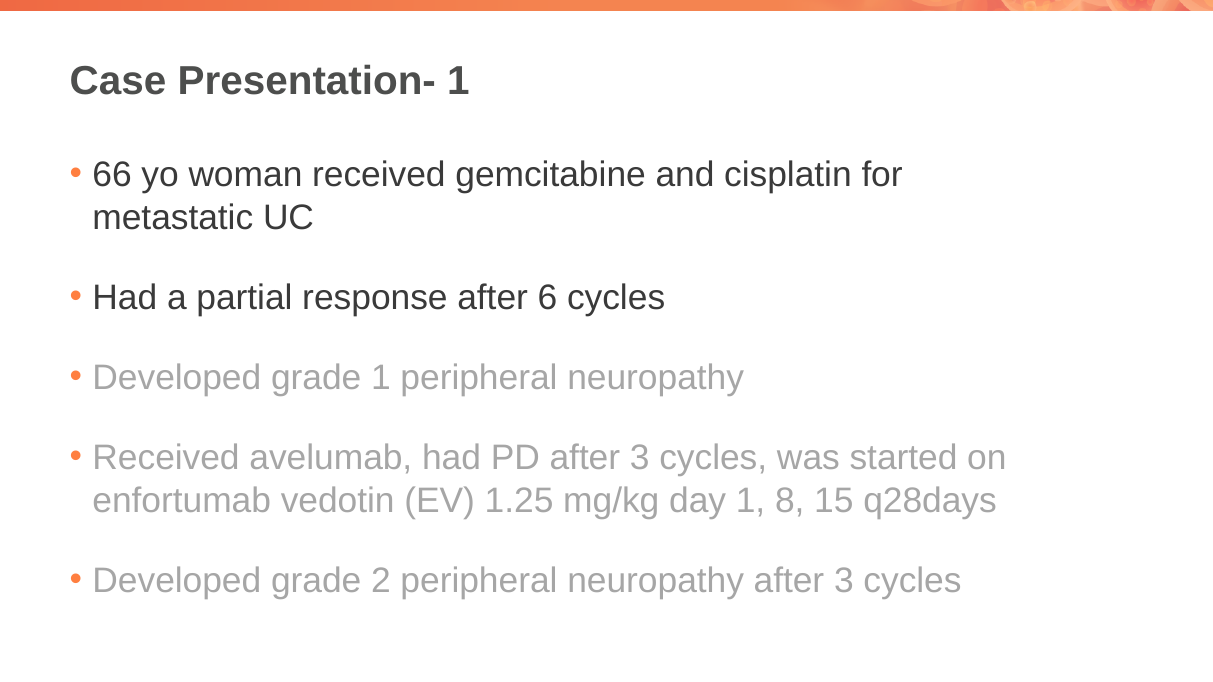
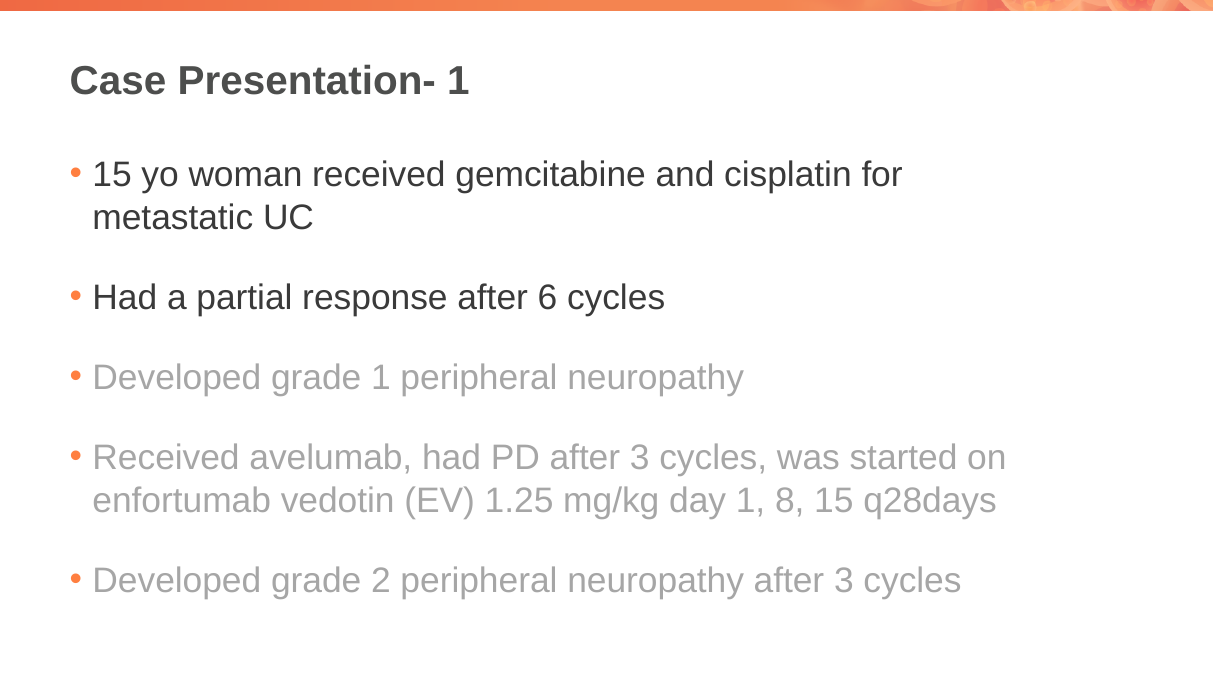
66: 66 -> 15 (112, 175)
